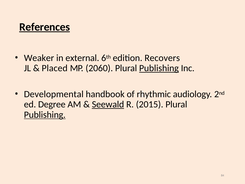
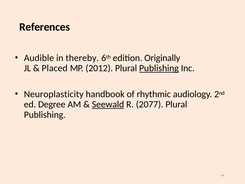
References underline: present -> none (45, 27)
Weaker: Weaker -> Audible (39, 58)
external: external -> thereby (82, 58)
Recovers: Recovers -> Originally (162, 58)
2060: 2060 -> 2012 (99, 68)
Developmental: Developmental -> Neuroplasticity (54, 94)
2015: 2015 -> 2077 (150, 104)
Publishing underline: present -> none (45, 115)
